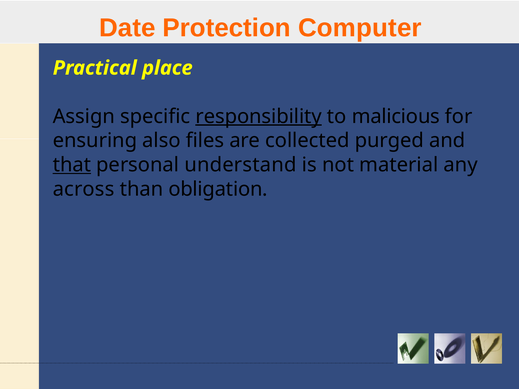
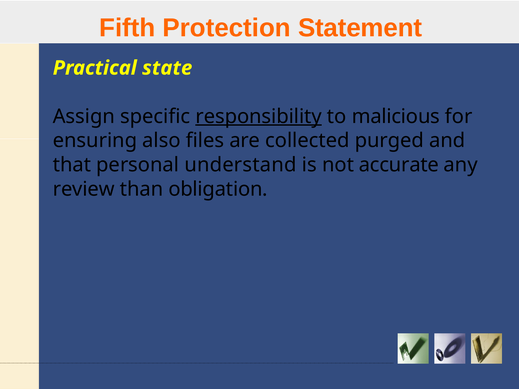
Date: Date -> Fifth (127, 28)
Computer: Computer -> Statement (360, 28)
place: place -> state (167, 68)
that underline: present -> none (72, 165)
material: material -> accurate (399, 165)
across: across -> review (84, 189)
